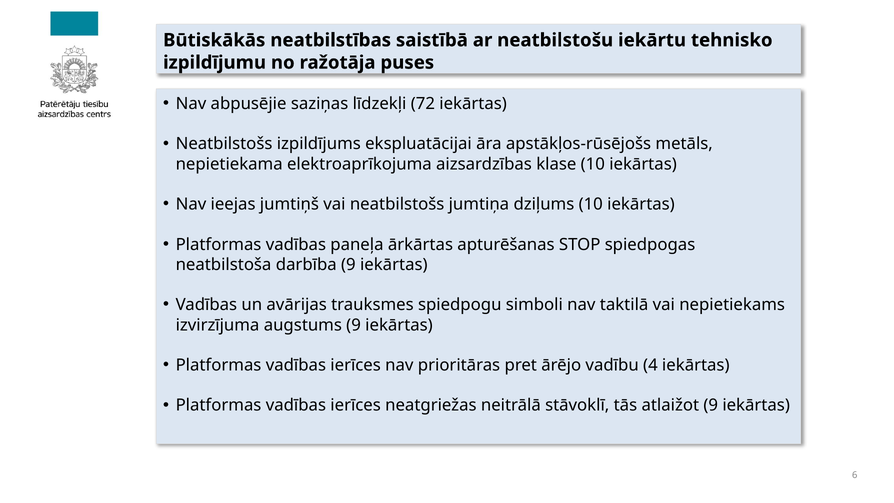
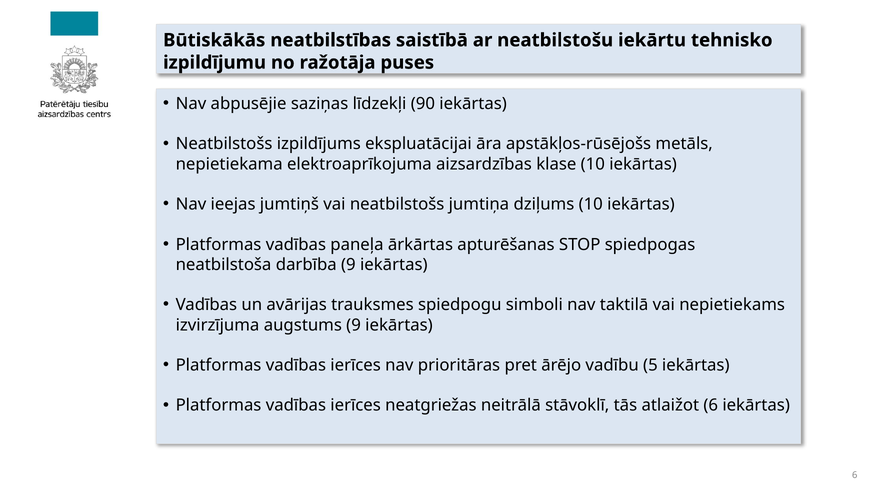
72: 72 -> 90 (423, 104)
4: 4 -> 5 (650, 365)
atlaižot 9: 9 -> 6 (711, 405)
